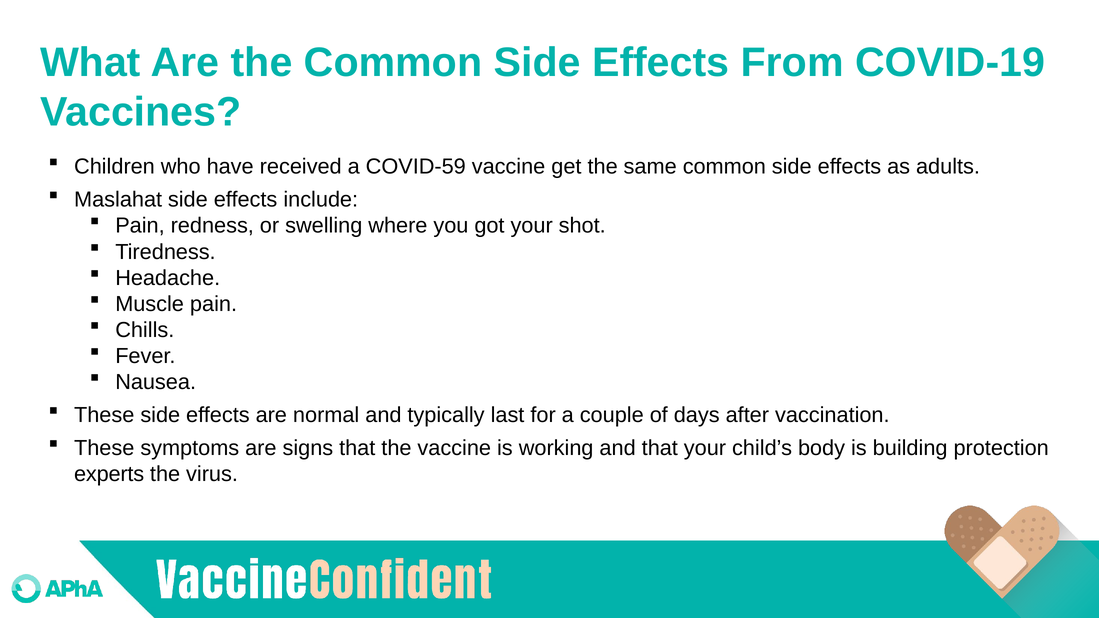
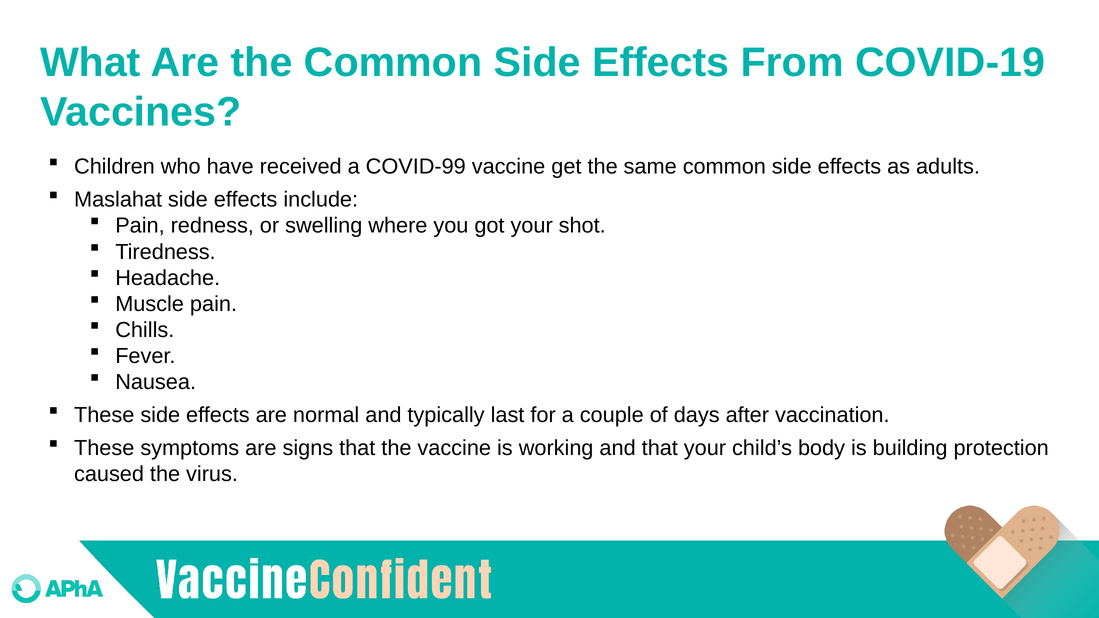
COVID-59: COVID-59 -> COVID-99 (416, 167)
experts: experts -> caused (109, 474)
